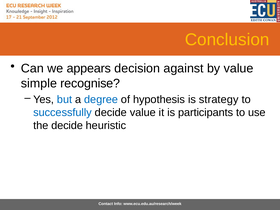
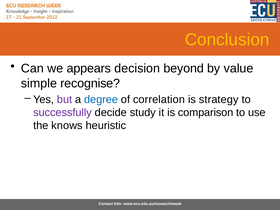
against: against -> beyond (184, 68)
but colour: blue -> purple (65, 99)
hypothesis: hypothesis -> correlation (159, 99)
successfully colour: blue -> purple (63, 113)
decide value: value -> study (143, 113)
participants: participants -> comparison (206, 113)
the decide: decide -> knows (67, 126)
